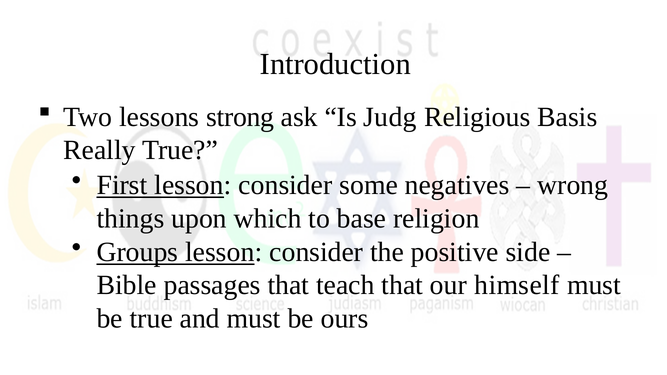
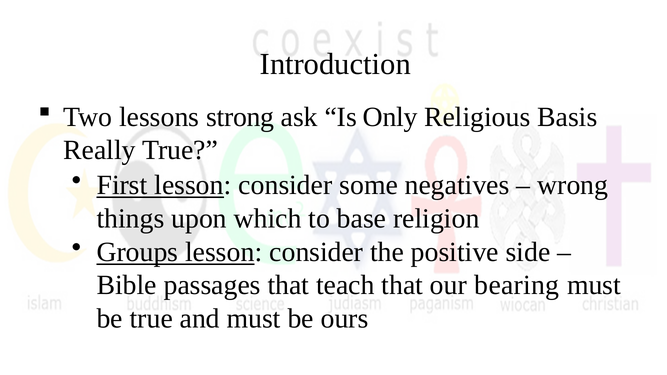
Judg: Judg -> Only (390, 117)
himself: himself -> bearing (517, 285)
